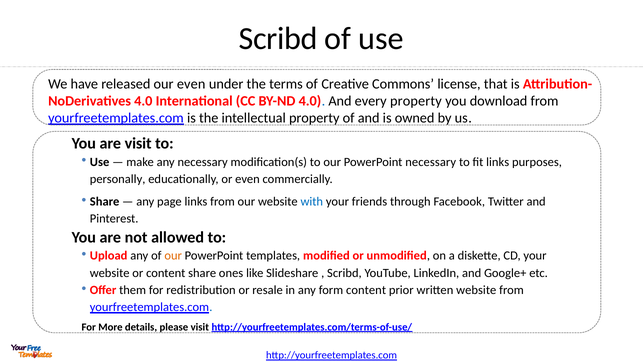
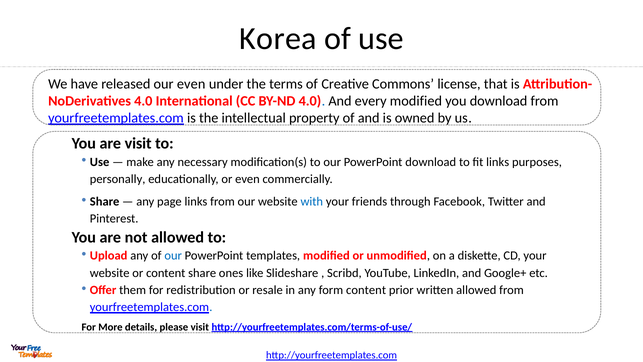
Scribd: Scribd -> Korea (278, 38)
every property: property -> modified (416, 101)
PowerPoint necessary: necessary -> download (431, 162)
our colour: orange -> blue (173, 256)
written website: website -> allowed (476, 290)
